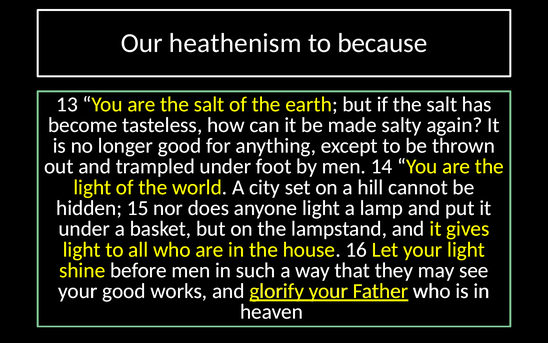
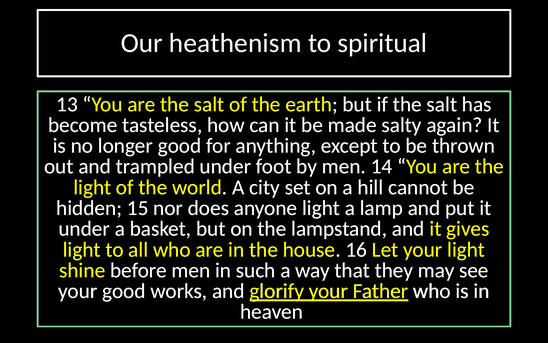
because: because -> spiritual (382, 43)
